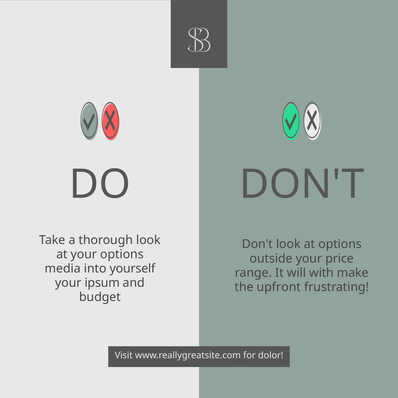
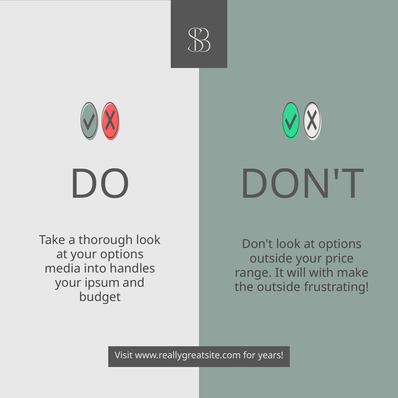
yourself: yourself -> handles (132, 269)
the upfront: upfront -> outside (279, 287)
dolor: dolor -> years (271, 355)
